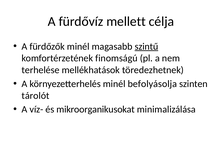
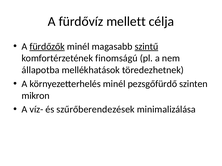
fürdőzők underline: none -> present (47, 47)
terhelése: terhelése -> állapotba (41, 70)
befolyásolja: befolyásolja -> pezsgőfürdő (152, 84)
tárolót: tárolót -> mikron (36, 96)
mikroorganikusokat: mikroorganikusokat -> szűrőberendezések (96, 110)
